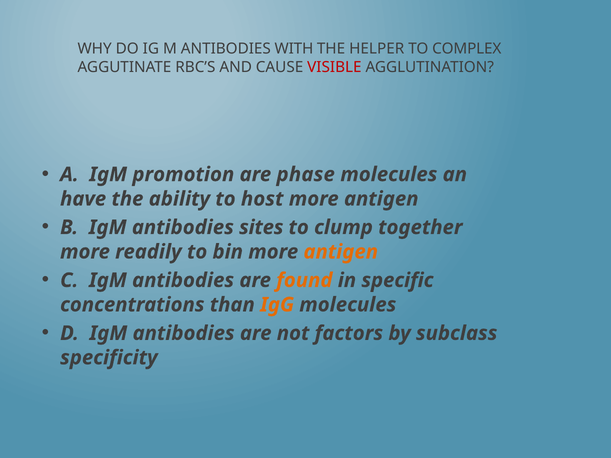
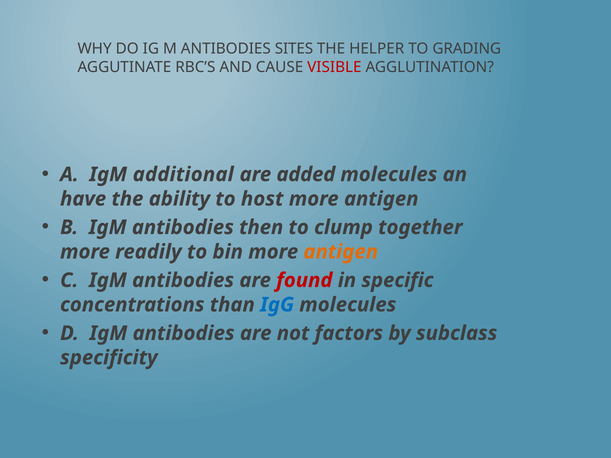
WITH: WITH -> SITES (294, 49)
COMPLEX: COMPLEX -> GRADING (467, 49)
promotion: promotion -> additional (183, 175)
phase: phase -> added (306, 175)
sites: sites -> then (261, 228)
found colour: orange -> red (304, 280)
IgG colour: orange -> blue (277, 305)
